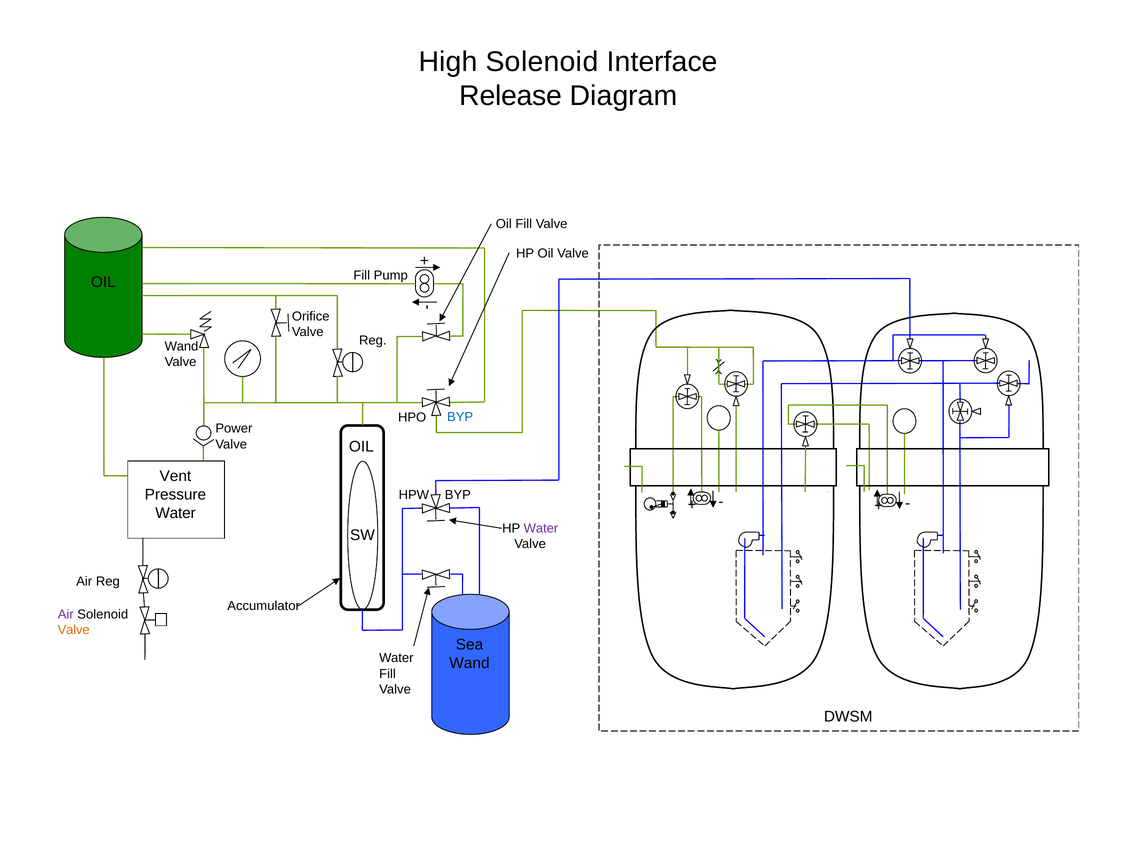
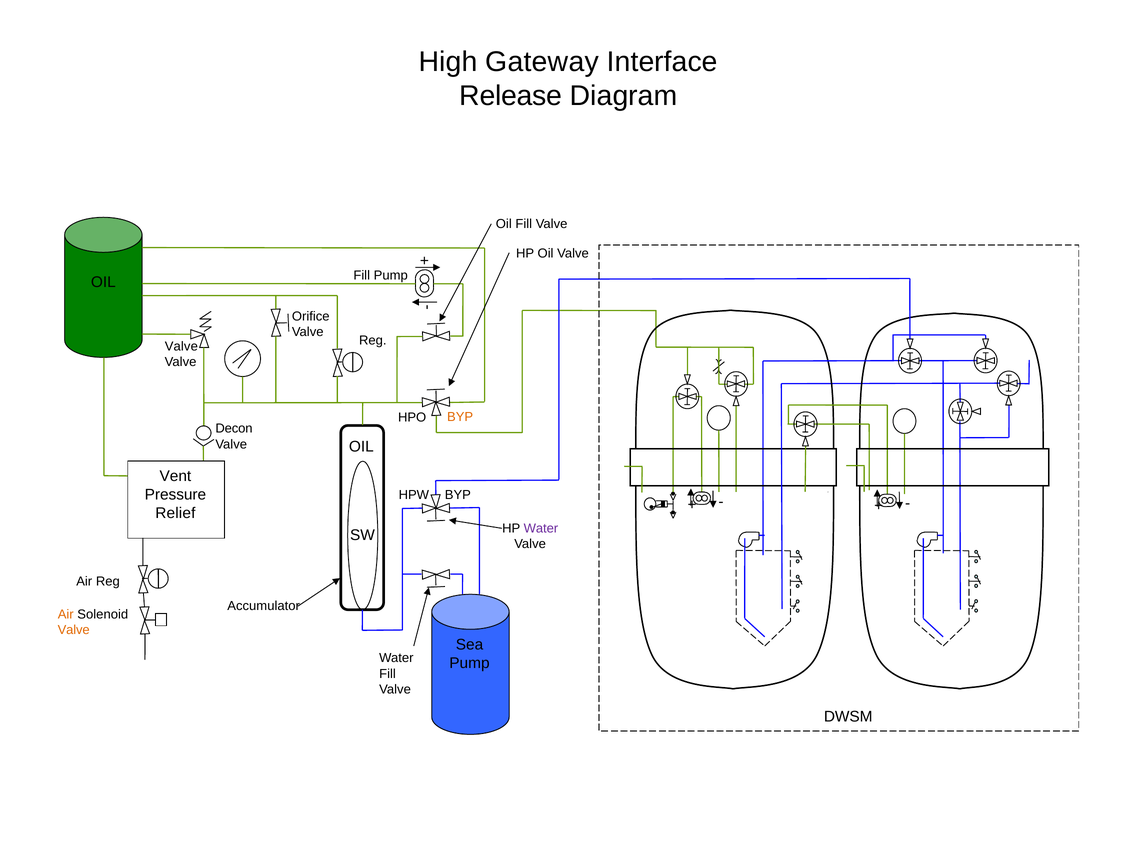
High Solenoid: Solenoid -> Gateway (542, 62)
Wand: Wand -> Valve (181, 346)
BYP colour: blue -> orange (460, 417)
Power: Power -> Decon (234, 428)
Water: Water -> Relief (175, 513)
Air colour: purple -> orange (66, 614)
Wand: Wand -> Pump (469, 663)
